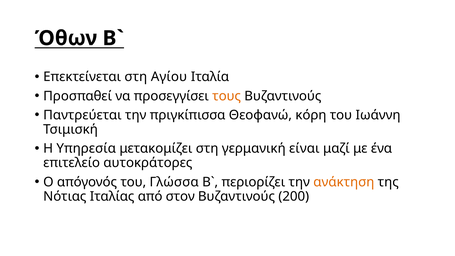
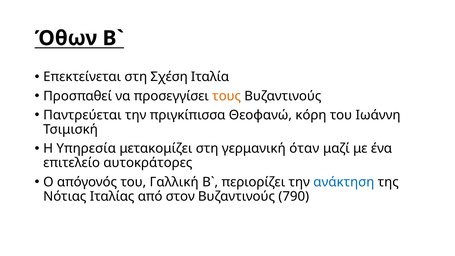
Αγίου: Αγίου -> Σχέση (169, 77)
είναι: είναι -> όταν (304, 148)
Γλώσσα: Γλώσσα -> Γαλλική (174, 182)
ανάκτηση colour: orange -> blue (344, 182)
200: 200 -> 790 (294, 196)
